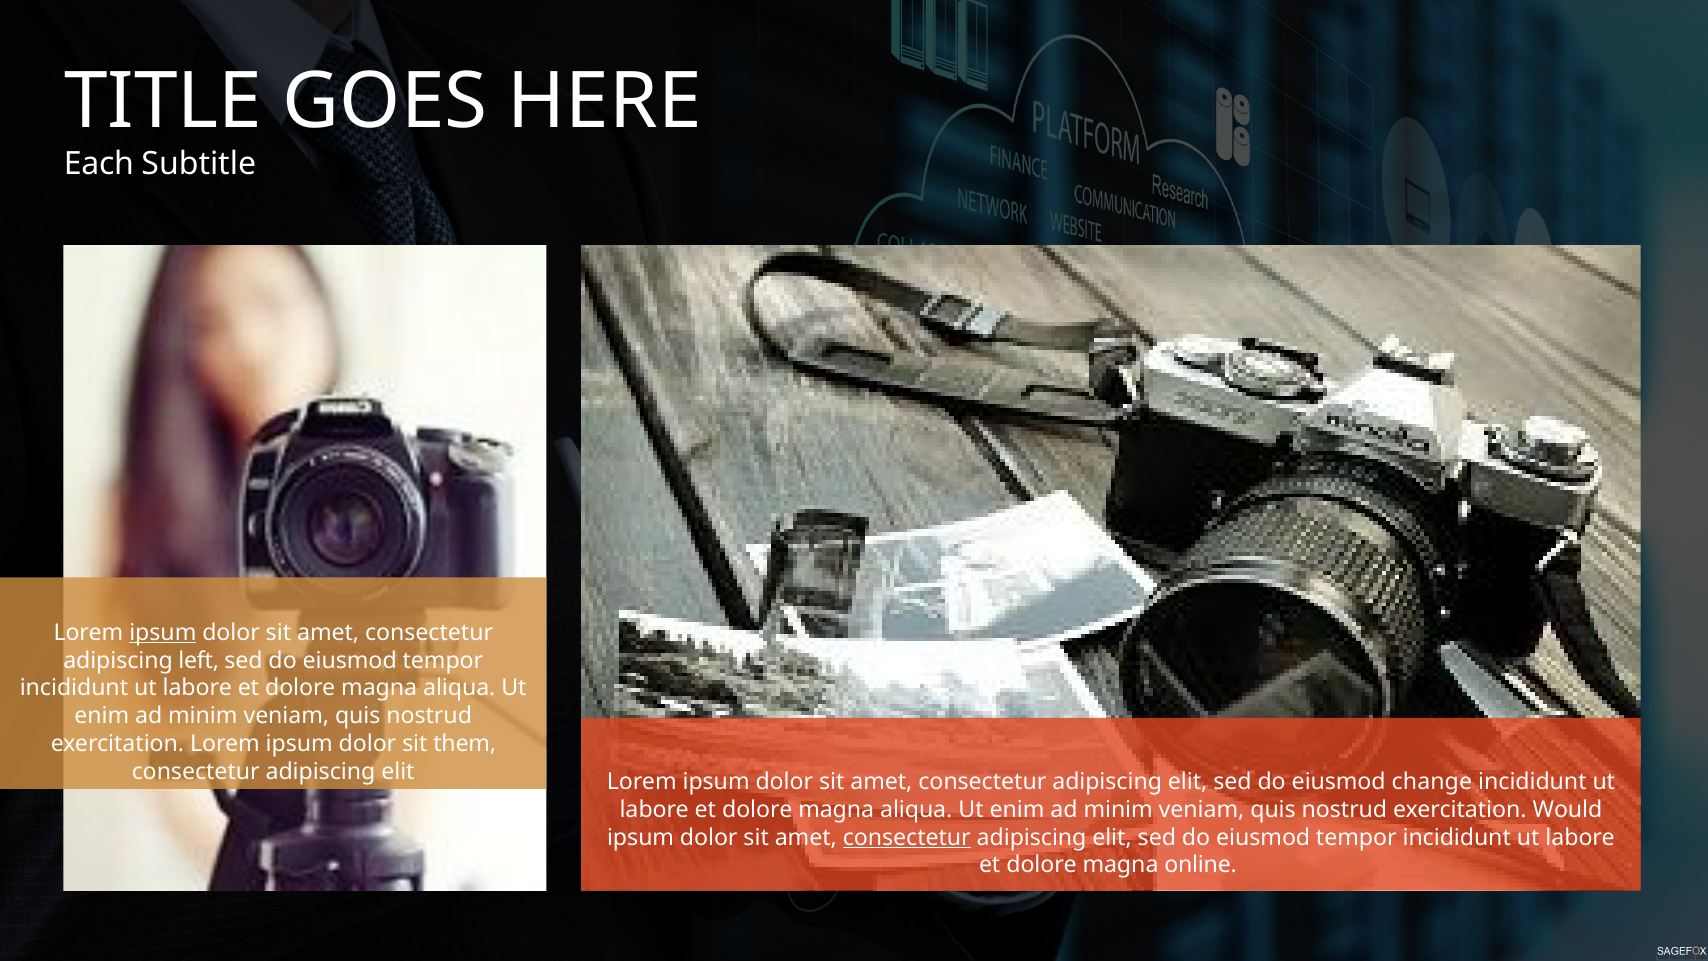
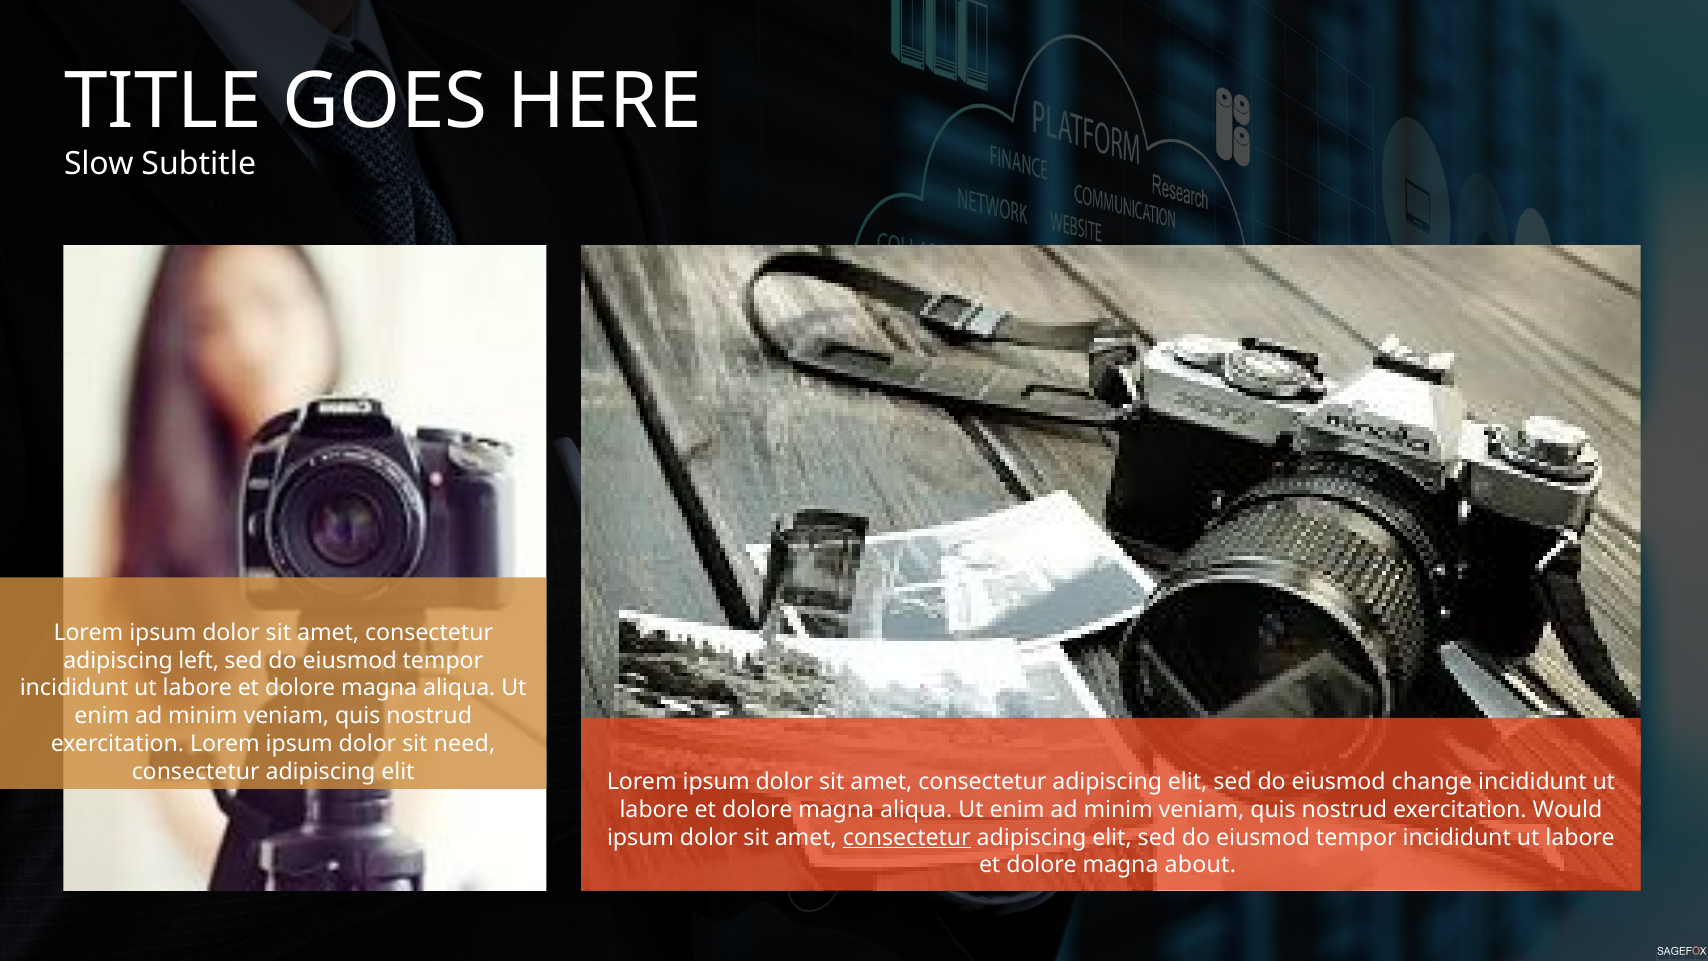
Each: Each -> Slow (99, 164)
ipsum underline: present -> none (163, 632)
them: them -> need (464, 744)
online: online -> about (1200, 865)
